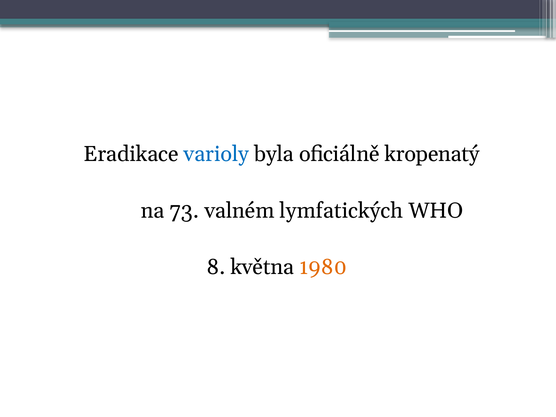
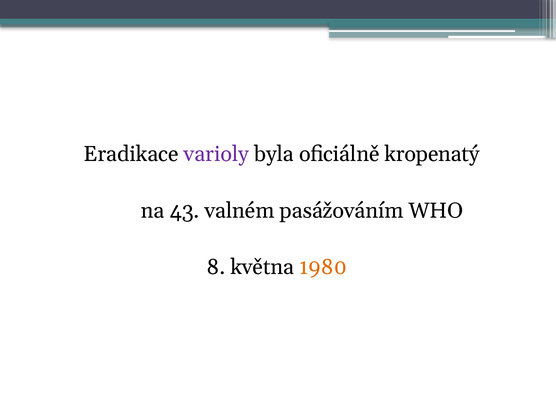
varioly colour: blue -> purple (216, 154)
73: 73 -> 43 (185, 211)
lymfatických: lymfatických -> pasážováním (342, 211)
